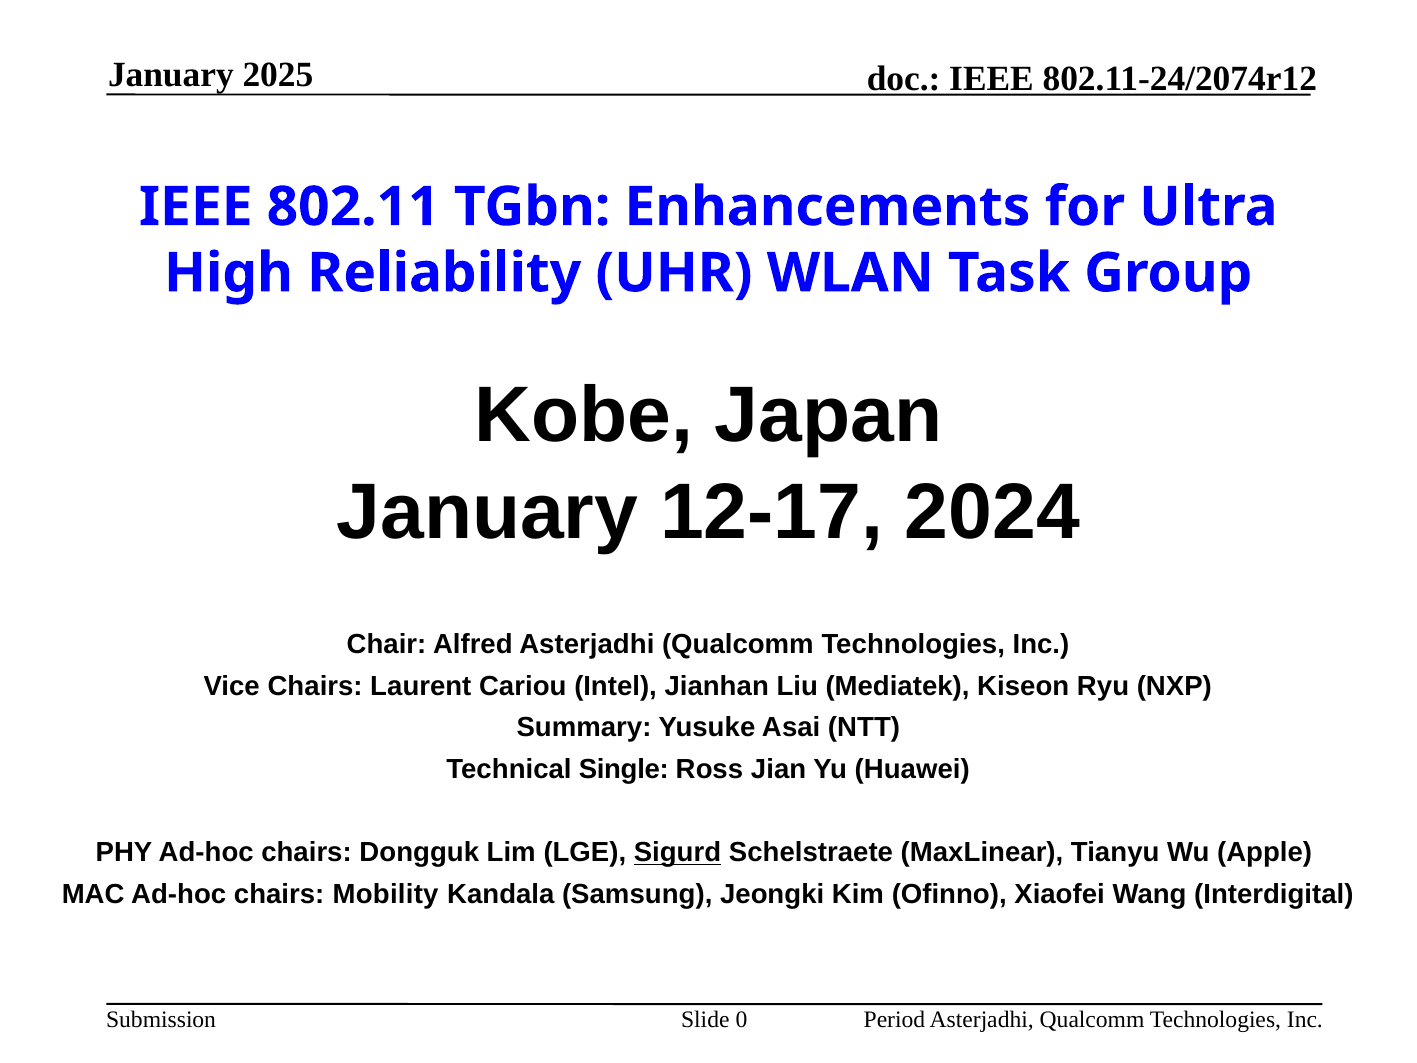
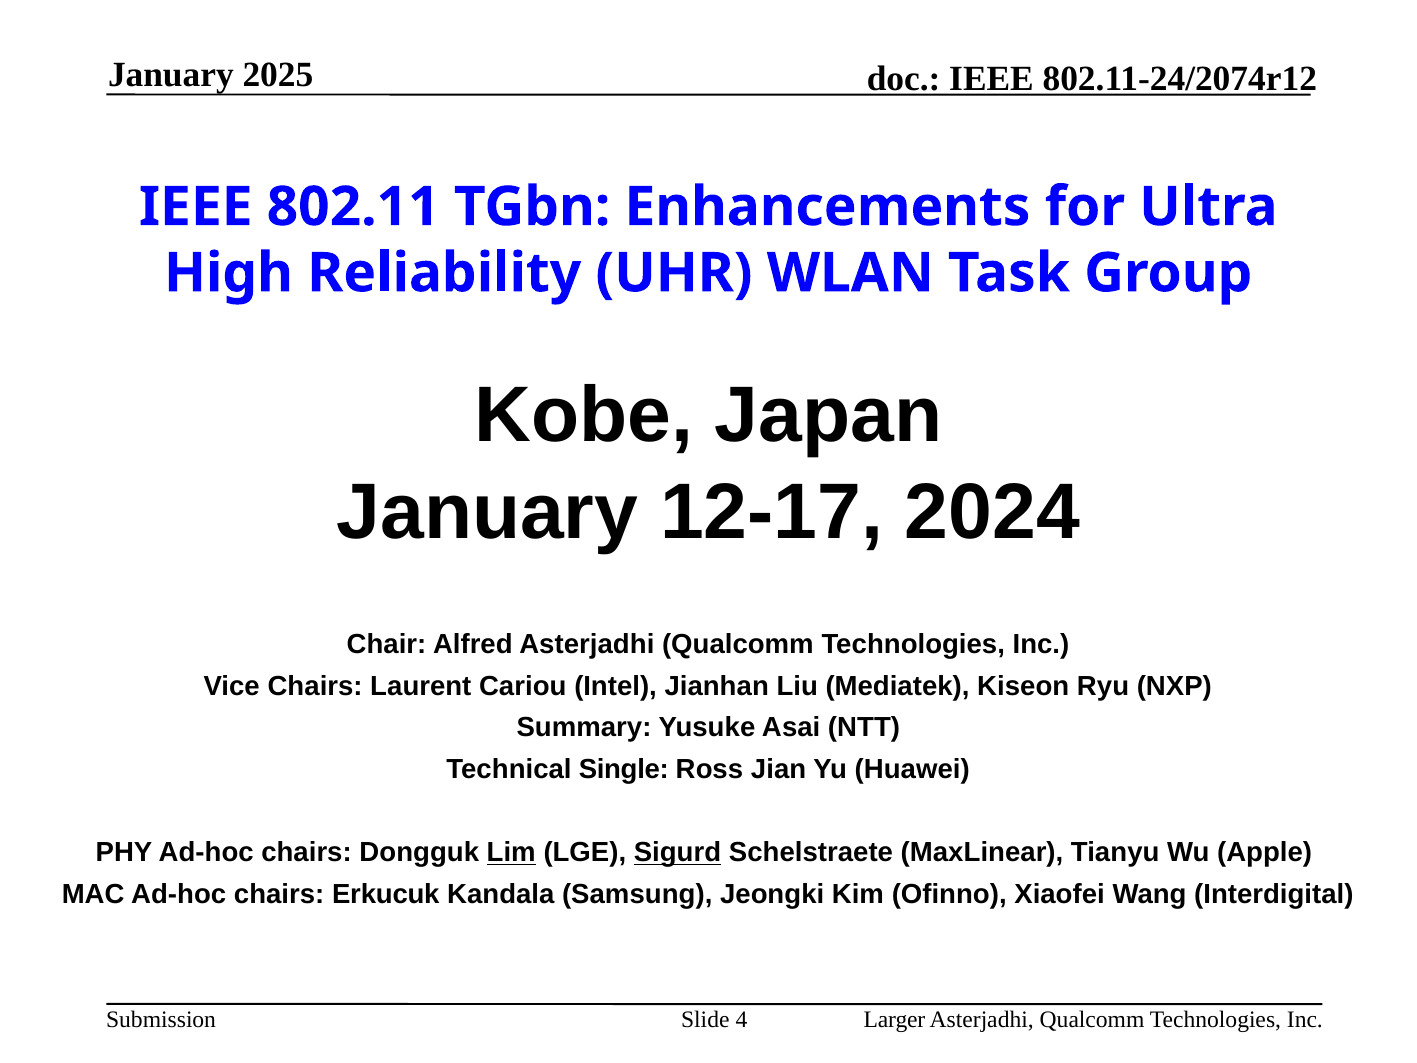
Lim underline: none -> present (511, 852)
Mobility: Mobility -> Erkucuk (386, 894)
0: 0 -> 4 (741, 1019)
Period: Period -> Larger (894, 1019)
